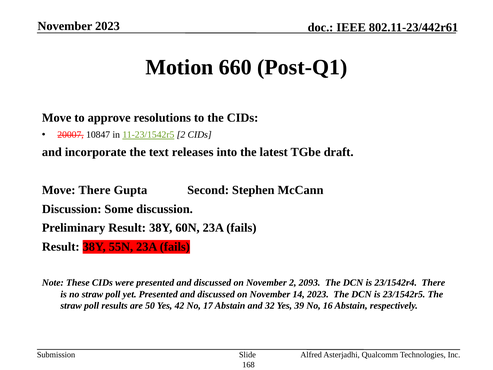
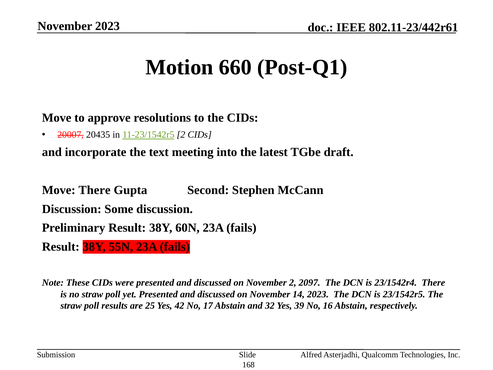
10847: 10847 -> 20435 (98, 135)
releases: releases -> meeting (193, 152)
2093: 2093 -> 2097 (309, 283)
50: 50 -> 25 (150, 306)
